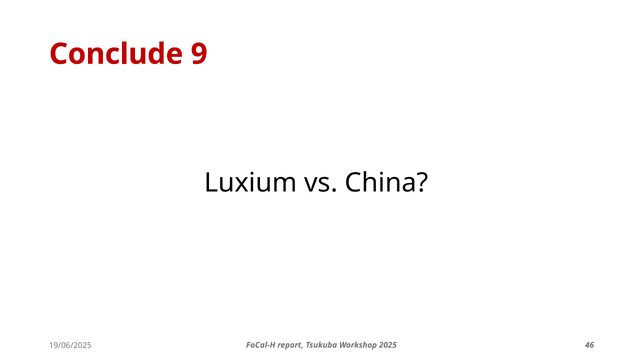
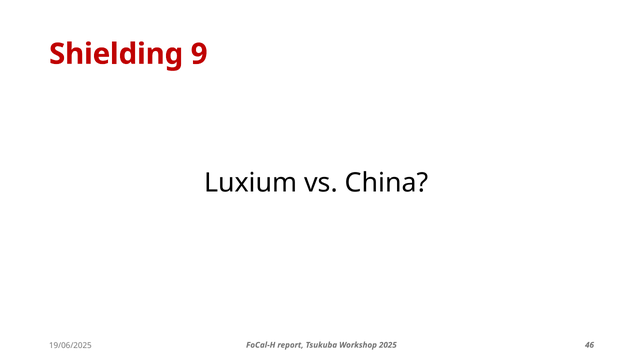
Conclude: Conclude -> Shielding (116, 54)
